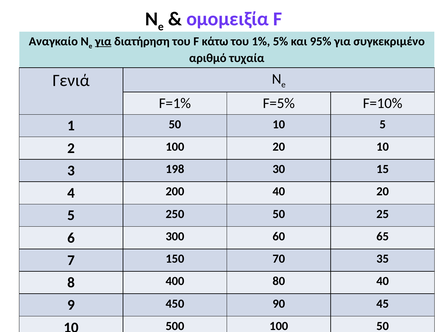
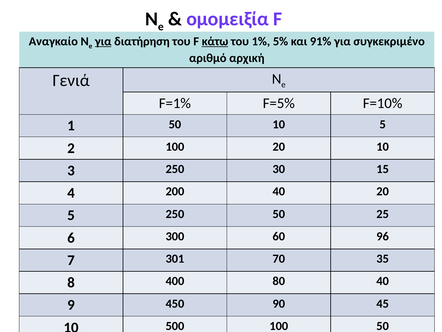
κάτω underline: none -> present (215, 41)
95%: 95% -> 91% (321, 41)
τυχαία: τυχαία -> αρχική (247, 58)
3 198: 198 -> 250 (175, 169)
65: 65 -> 96 (383, 236)
150: 150 -> 301 (175, 258)
